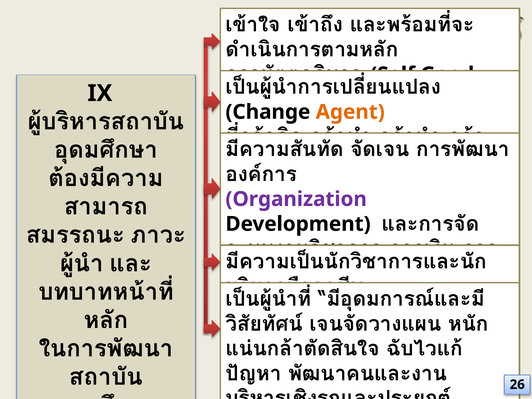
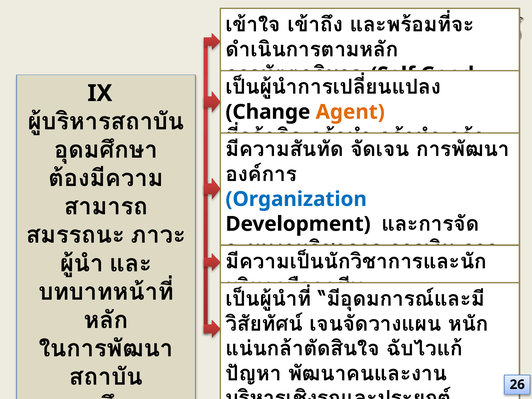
Organization colour: purple -> blue (296, 199)
